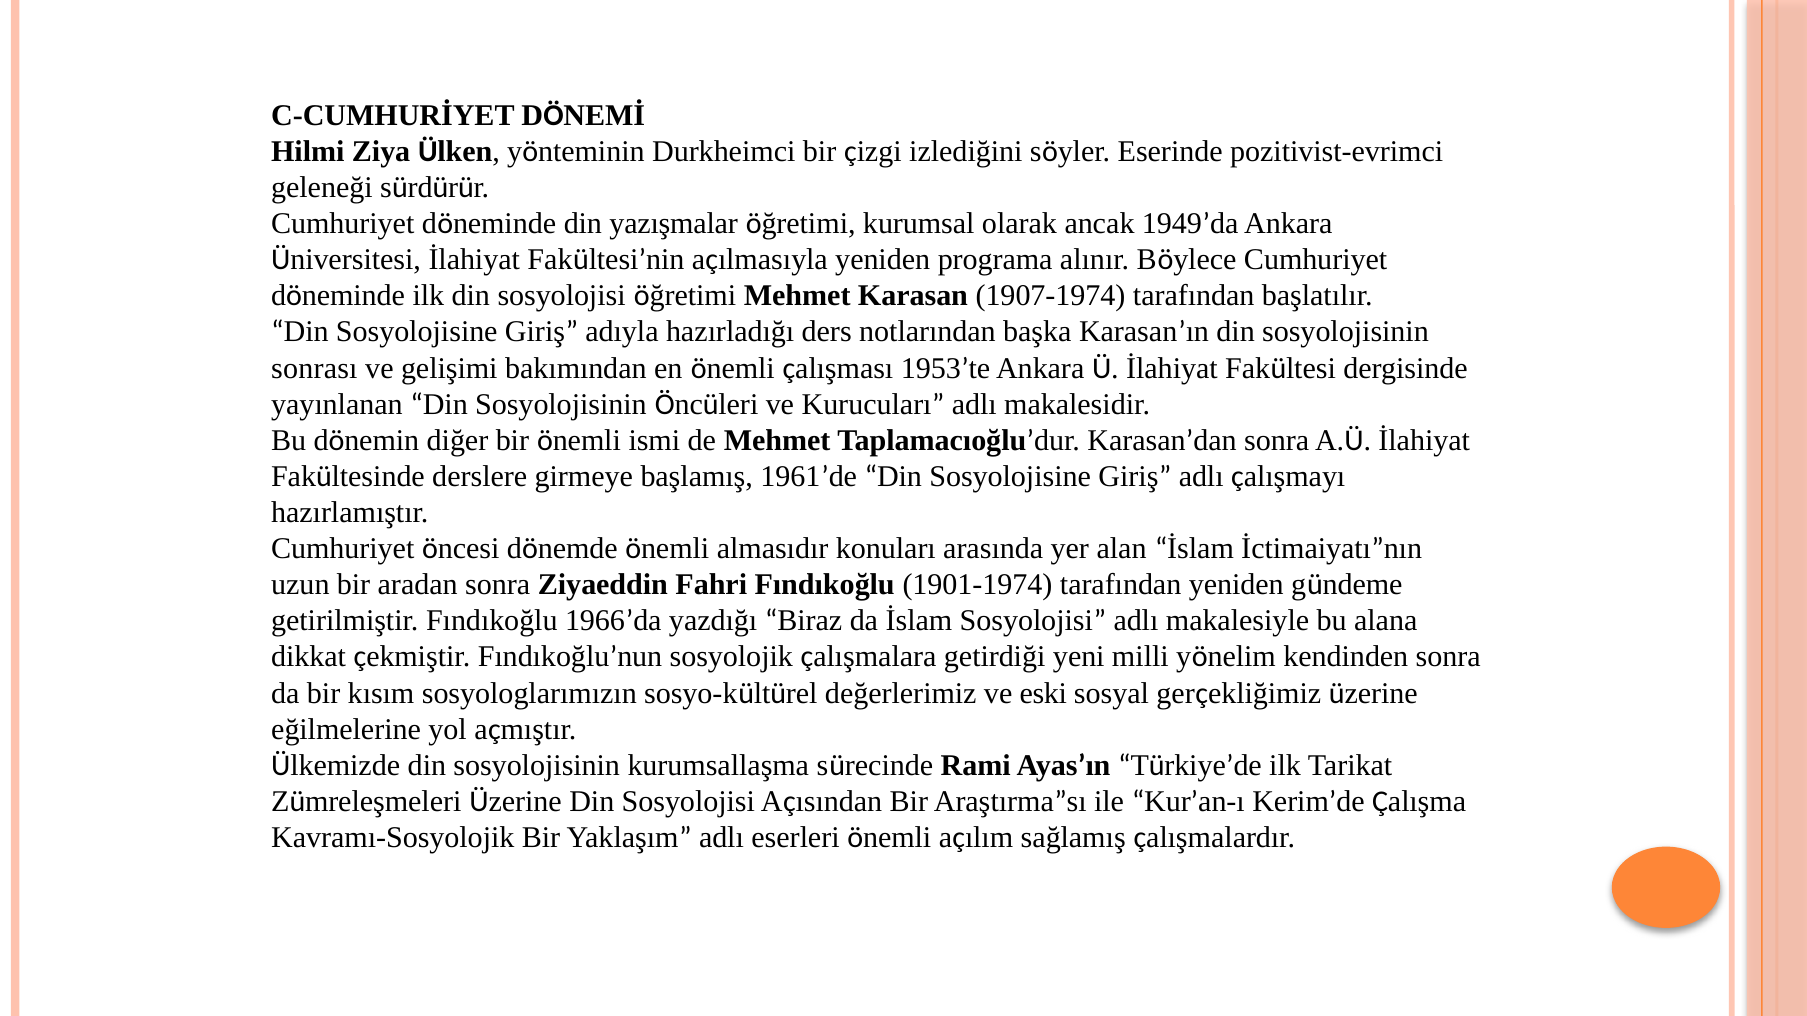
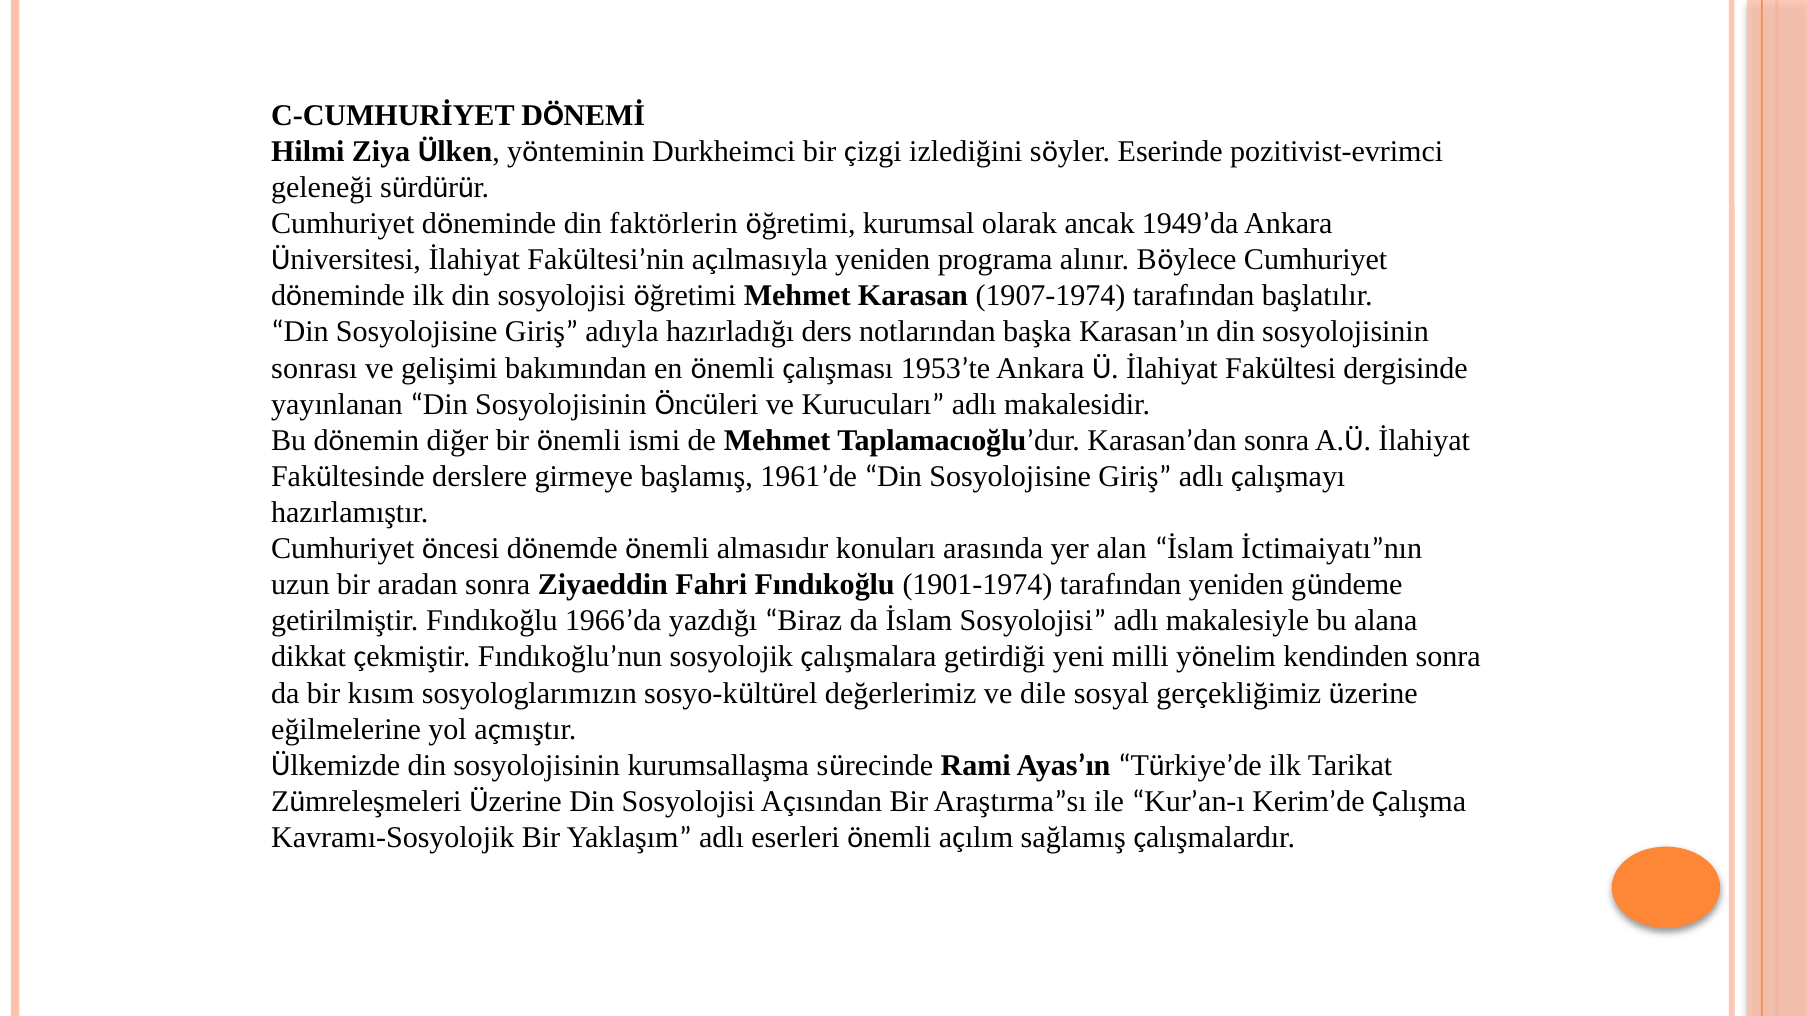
yazışmalar: yazışmalar -> faktörlerin (674, 224)
eski: eski -> dile (1043, 693)
